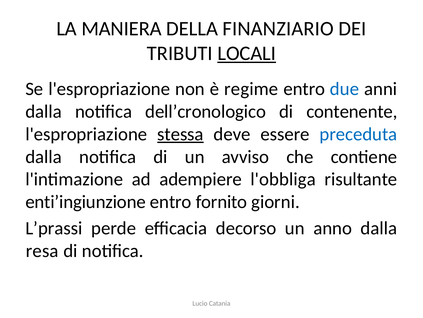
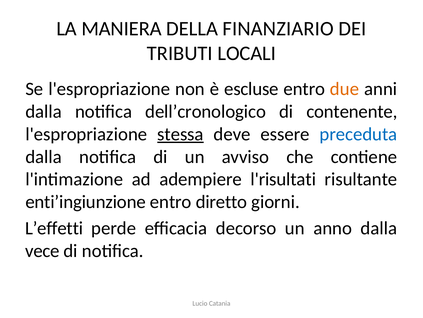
LOCALI underline: present -> none (247, 53)
regime: regime -> escluse (251, 89)
due colour: blue -> orange (345, 89)
l'obbliga: l'obbliga -> l'risultati (283, 179)
fornito: fornito -> diretto (221, 202)
L’prassi: L’prassi -> L’effetti (54, 228)
resa: resa -> vece (42, 250)
